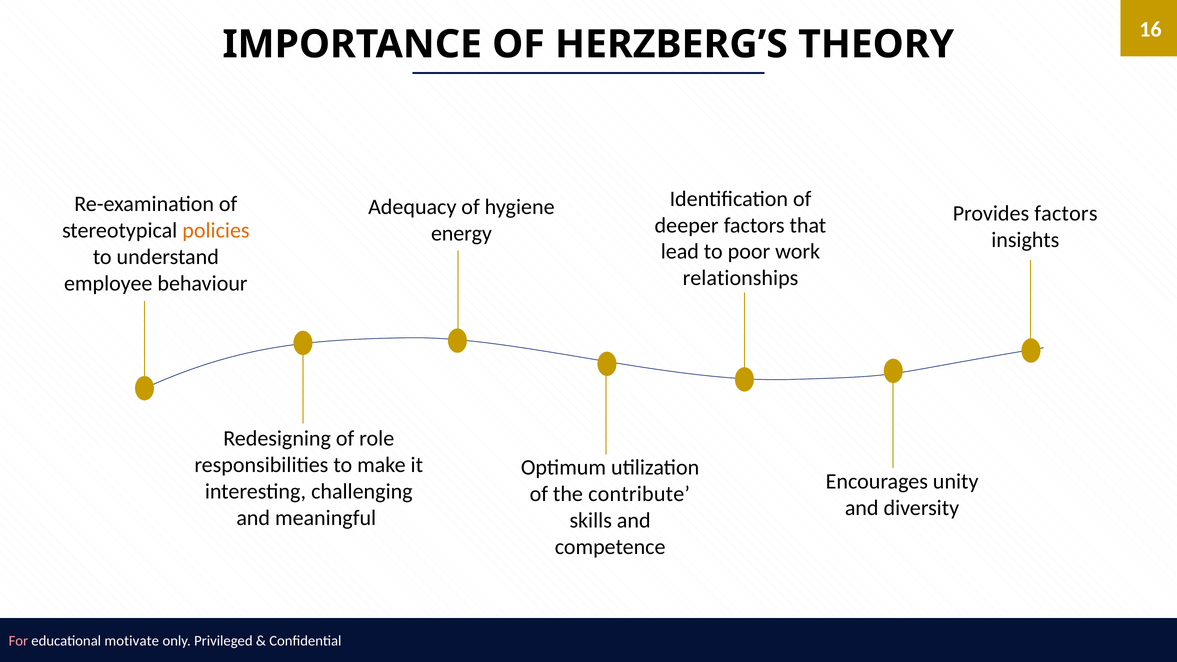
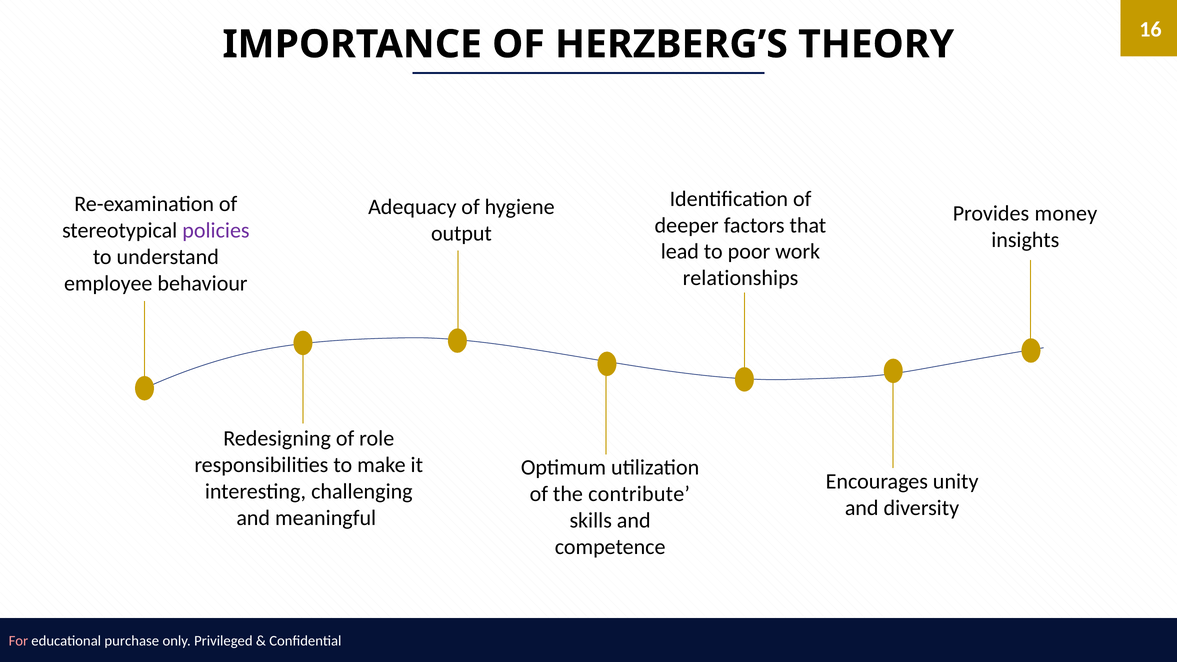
Provides factors: factors -> money (1066, 213)
policies colour: orange -> purple (216, 230)
energy: energy -> output (461, 233)
motivate: motivate -> purchase (132, 641)
